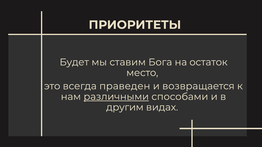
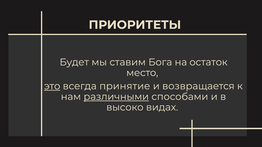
это underline: none -> present (52, 86)
праведен: праведен -> принятие (125, 86)
другим: другим -> высоко (125, 108)
